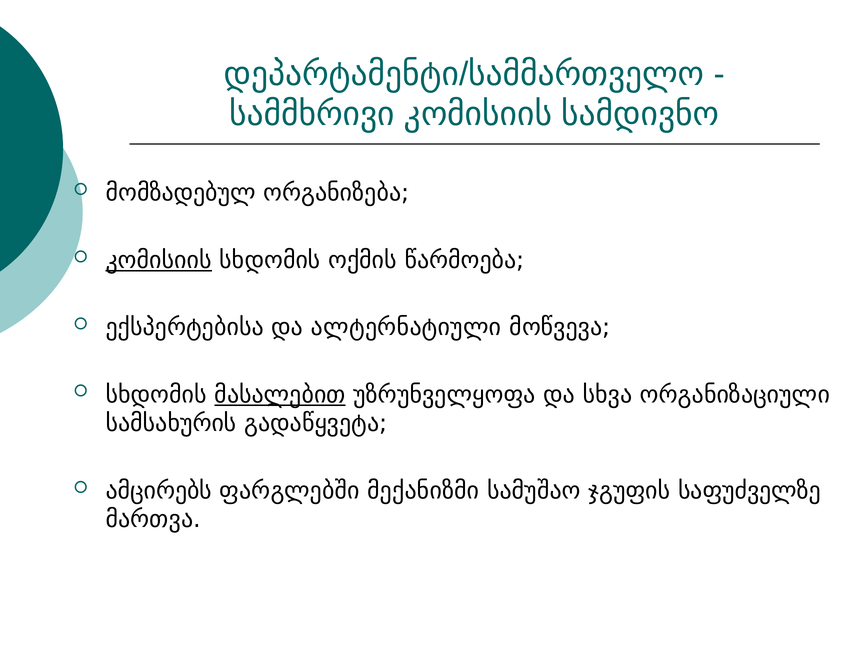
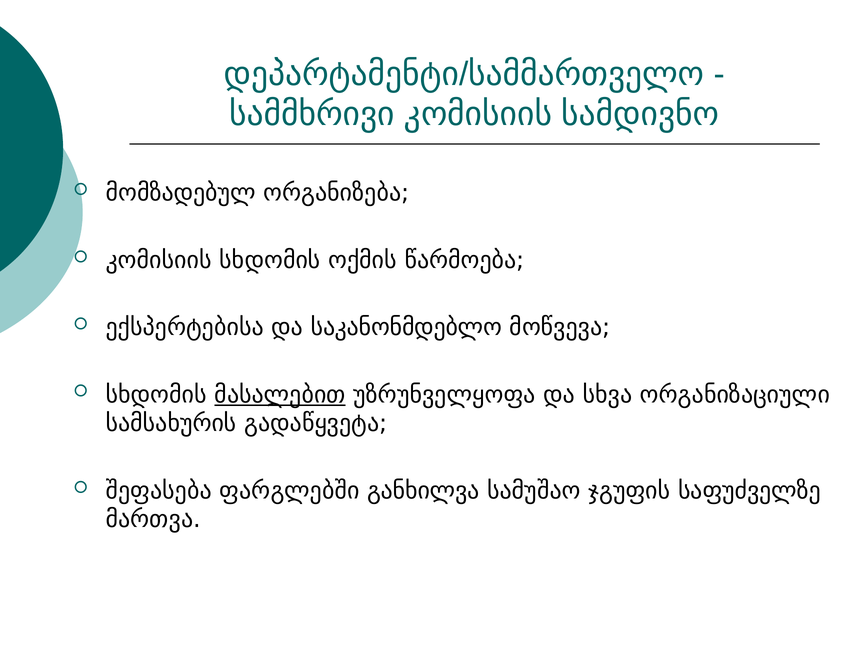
კომისიის underline: present -> none (159, 260)
ალტერნატიული: ალტერნატიული -> საკანონმდებლო (406, 327)
ამცირებს: ამცირებს -> შეფასება (159, 490)
მექანიზმი: მექანიზმი -> განხილვა (423, 490)
